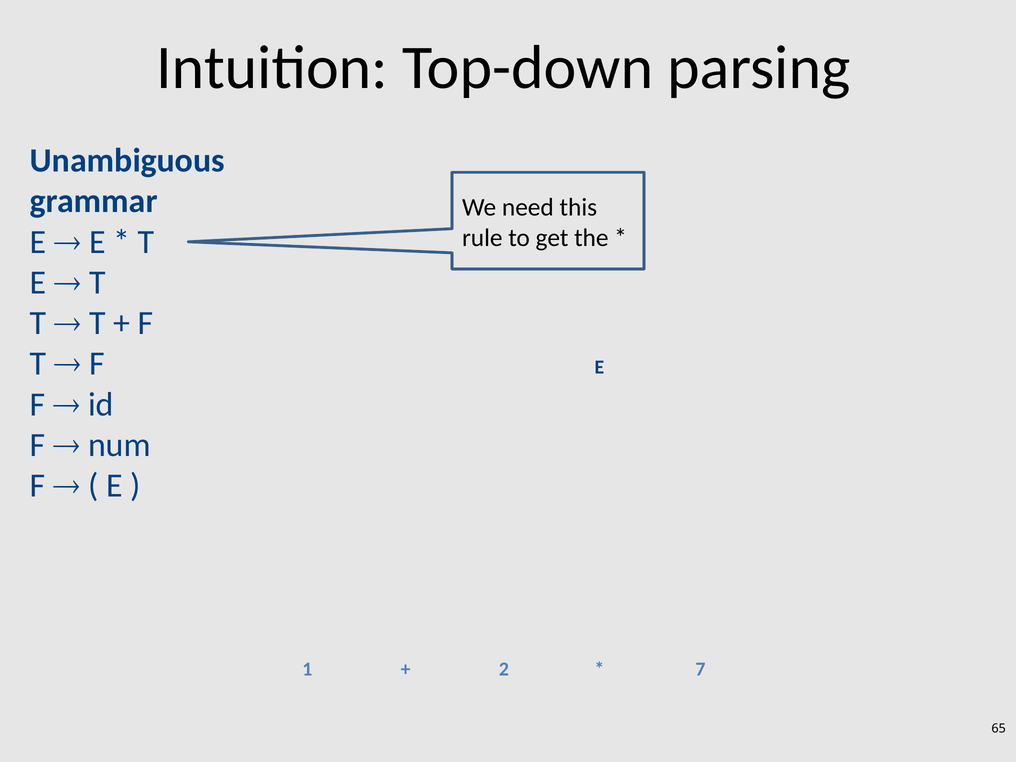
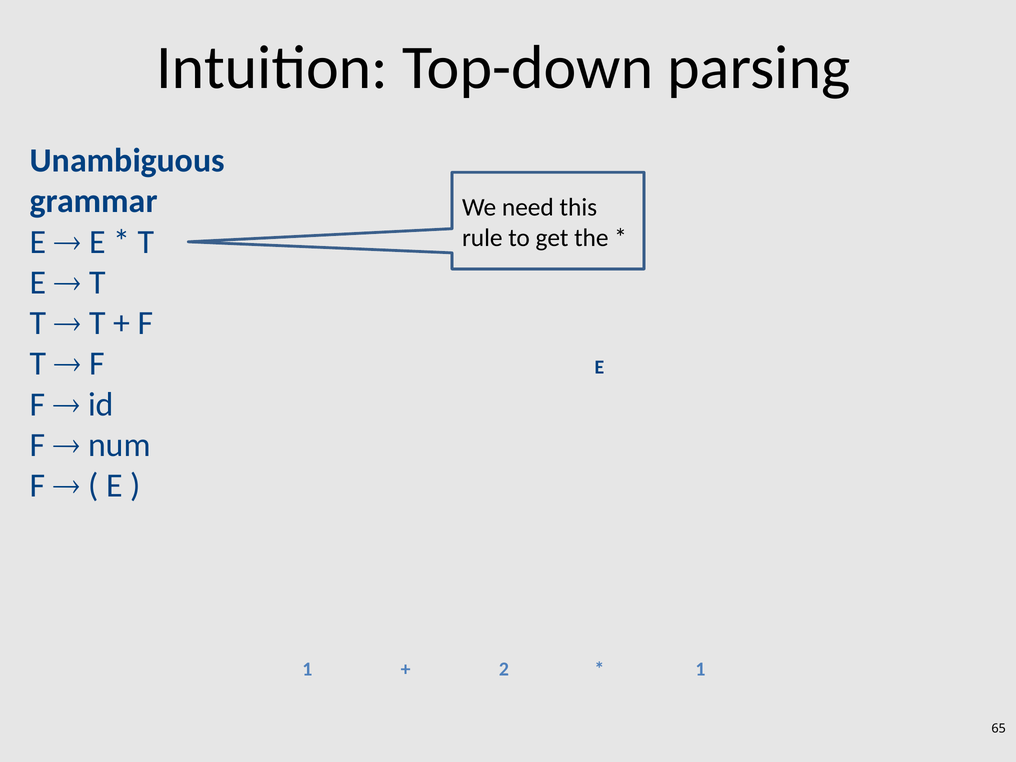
7: 7 -> 1 (700, 669)
